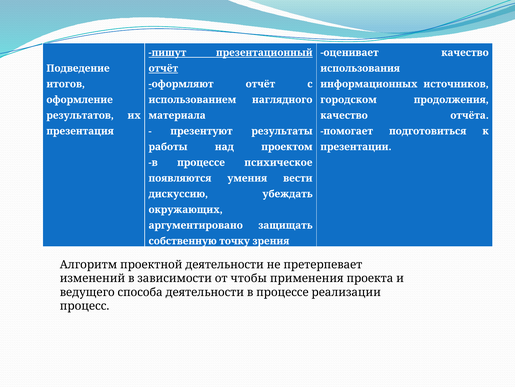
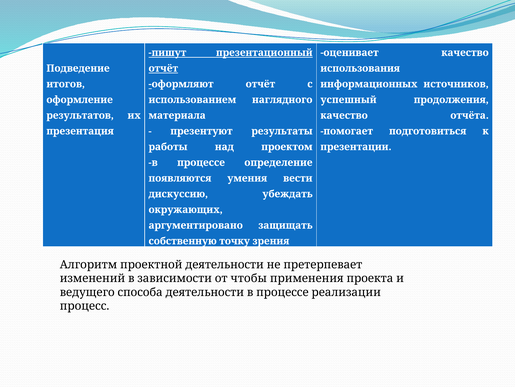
городском: городском -> успешный (349, 100)
психическое: психическое -> определение (278, 162)
